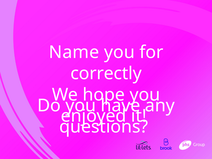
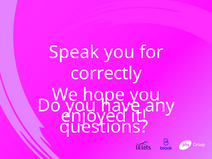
Name: Name -> Speak (74, 52)
